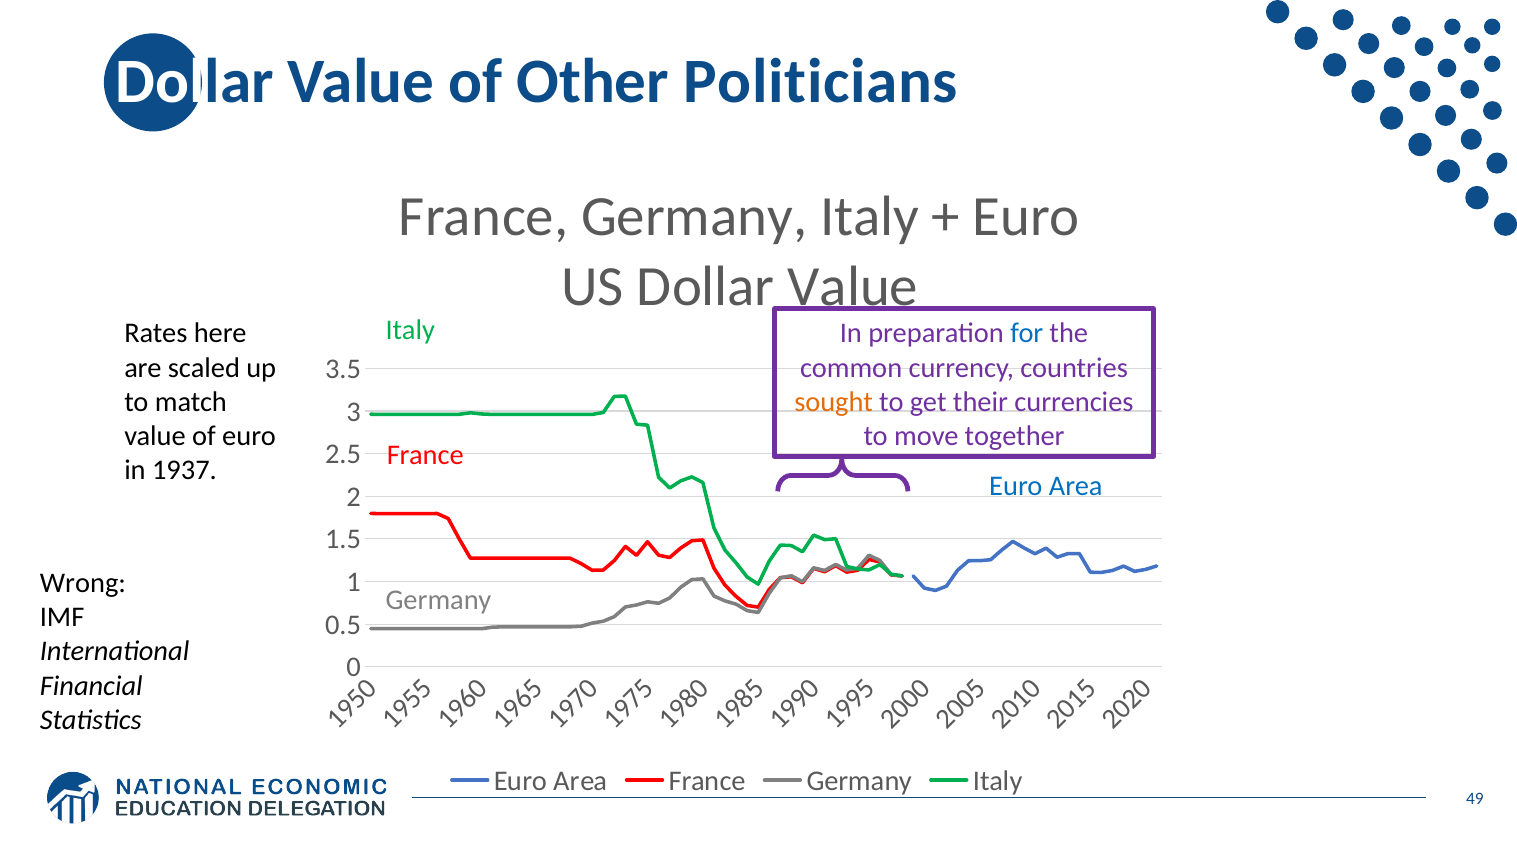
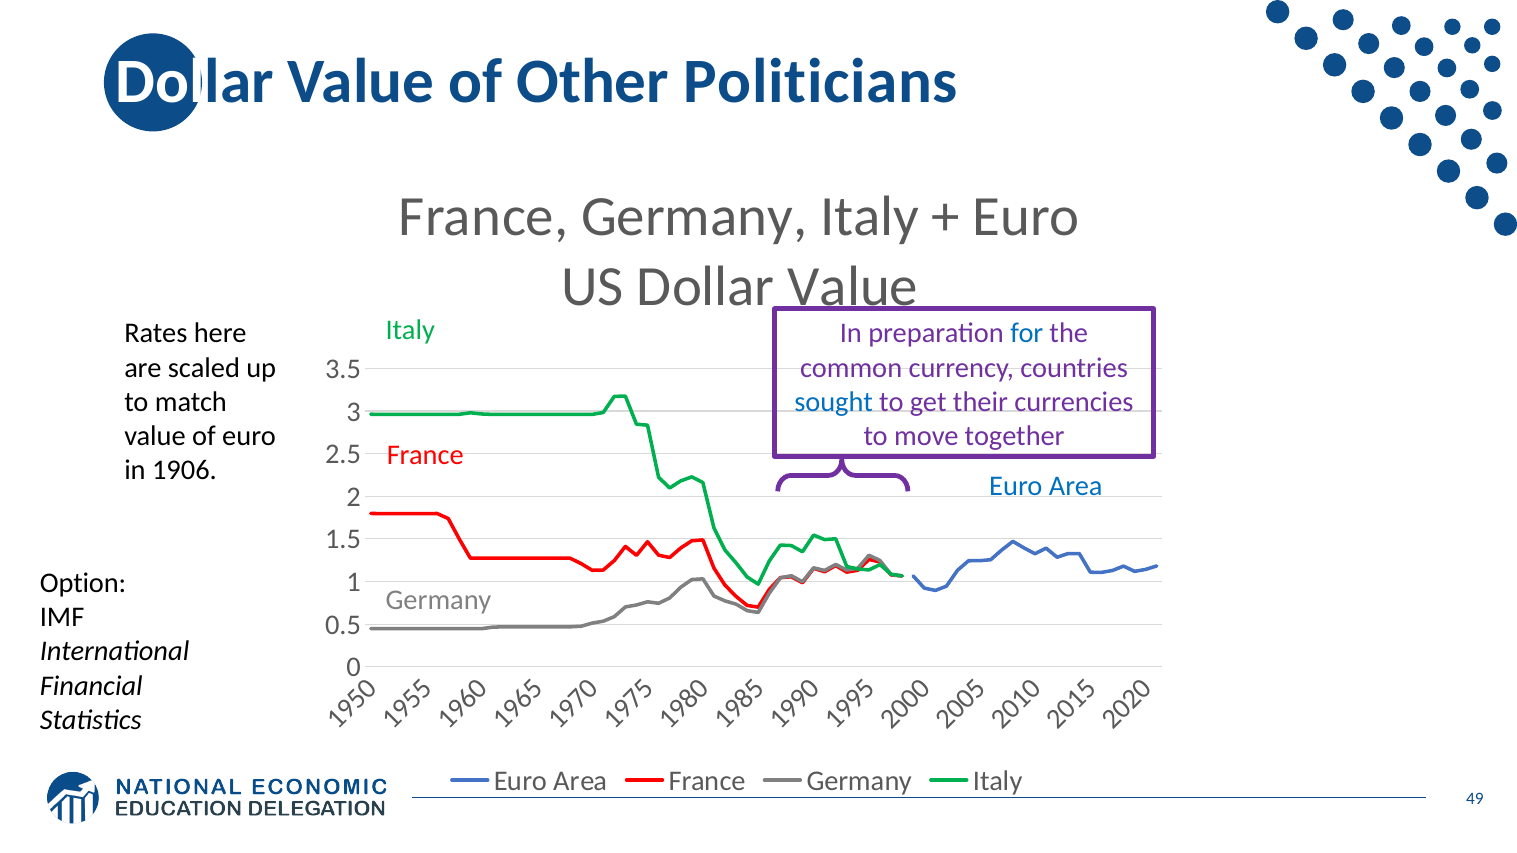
sought colour: orange -> blue (834, 402)
1937: 1937 -> 1906 (184, 470)
Wrong: Wrong -> Option (83, 584)
